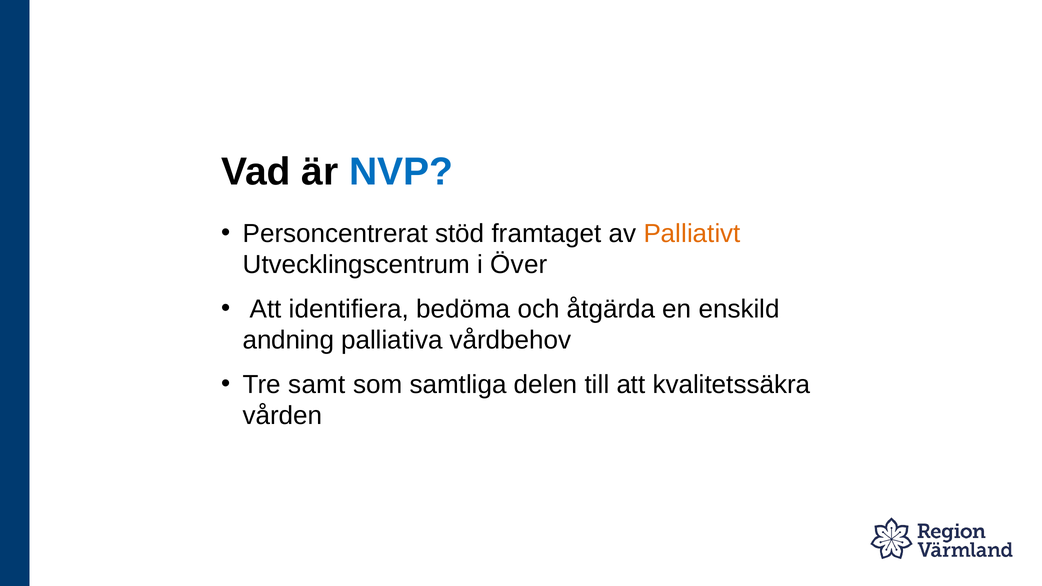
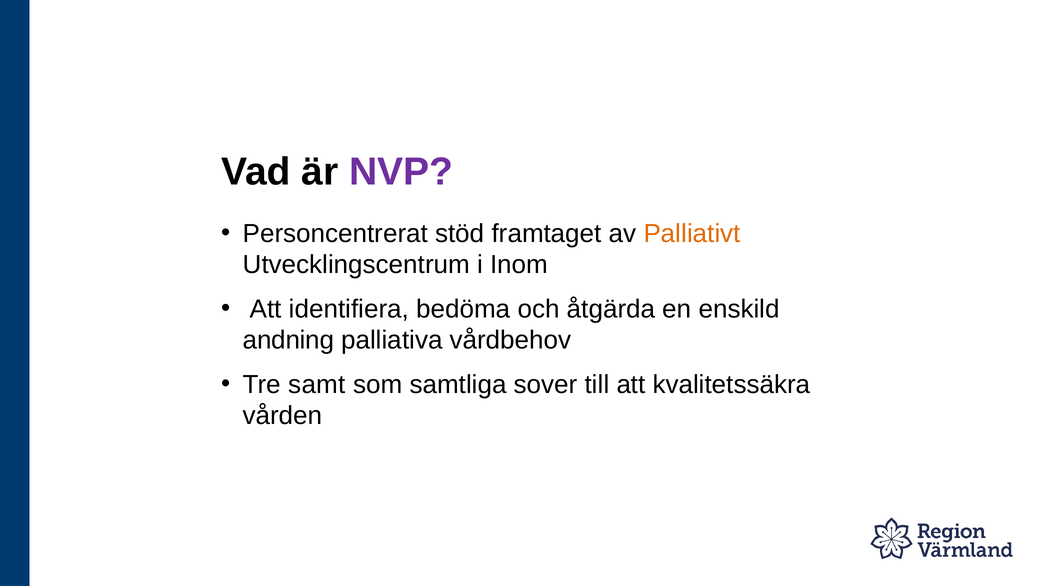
NVP colour: blue -> purple (401, 172)
Över: Över -> Inom (519, 265)
delen: delen -> sover (546, 385)
